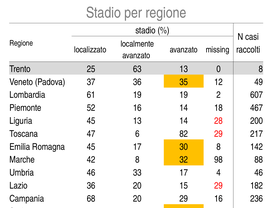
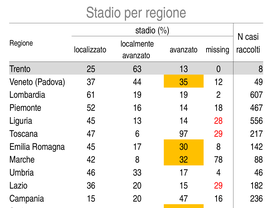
37 36: 36 -> 44 (137, 82)
200: 200 -> 556 (257, 121)
82: 82 -> 97 (184, 134)
98: 98 -> 78 (219, 160)
Campania 68: 68 -> 15 (91, 198)
20 29: 29 -> 47 (184, 198)
